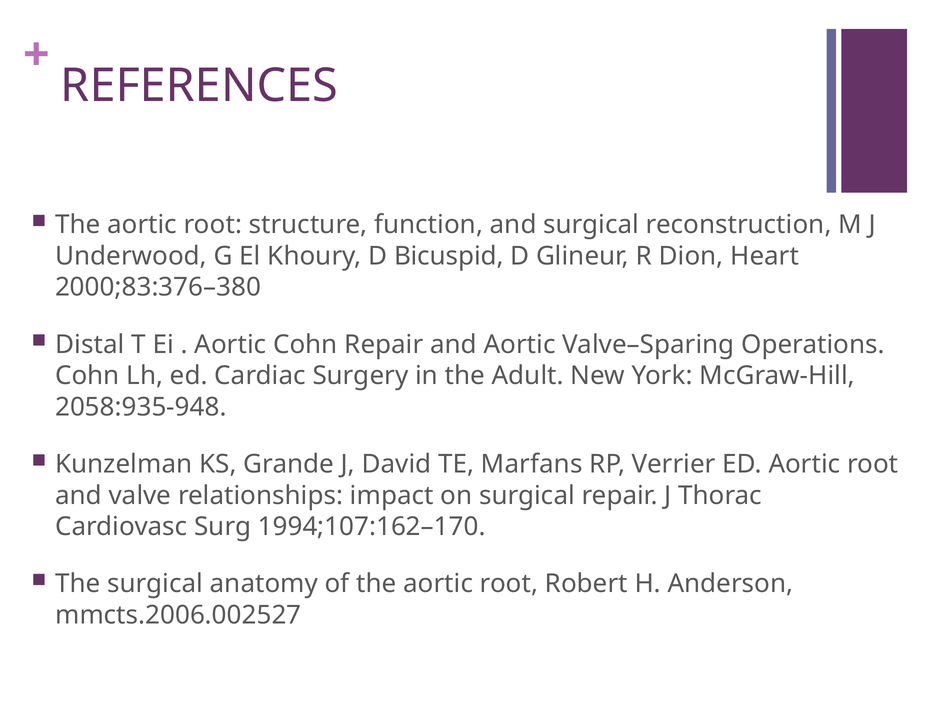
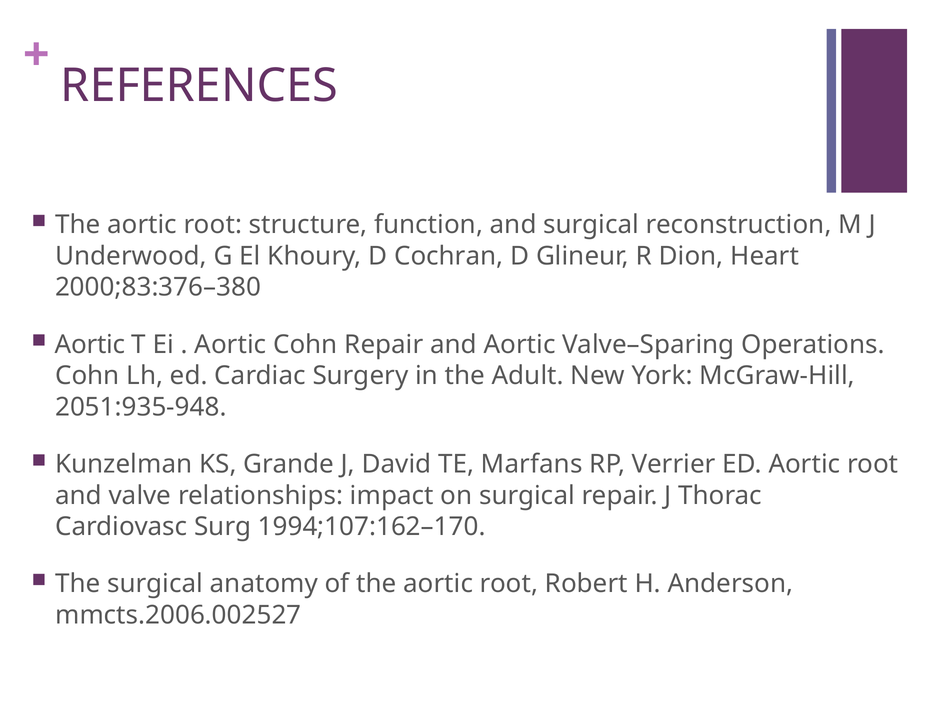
Bicuspid: Bicuspid -> Cochran (449, 256)
Distal: Distal -> Aortic (90, 345)
2058:935-948: 2058:935-948 -> 2051:935-948 (141, 407)
